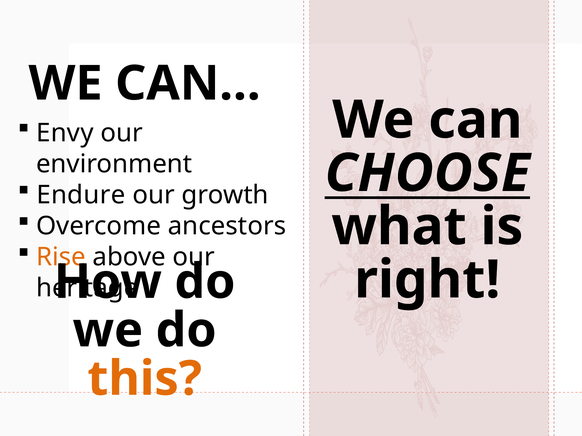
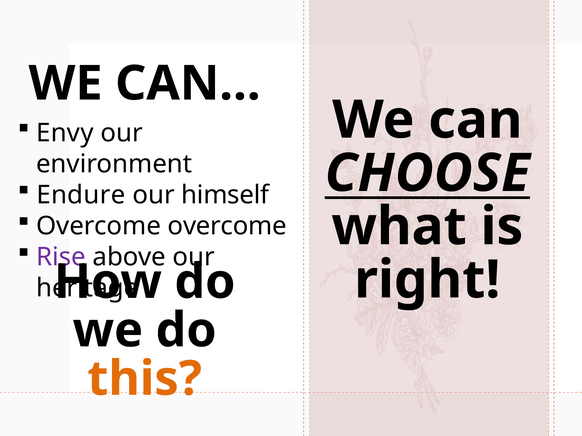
growth: growth -> himself (225, 195)
Overcome ancestors: ancestors -> overcome (227, 226)
Rise colour: orange -> purple (61, 257)
